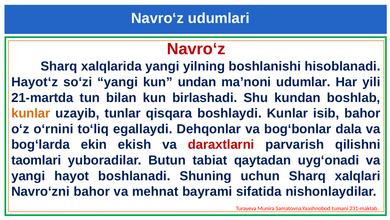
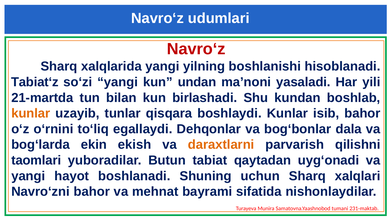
Hayot‘z: Hayot‘z -> Tabiat‘z (35, 82)
udumlar: udumlar -> yasaladi (303, 82)
daraxtlarni colour: red -> orange (221, 144)
